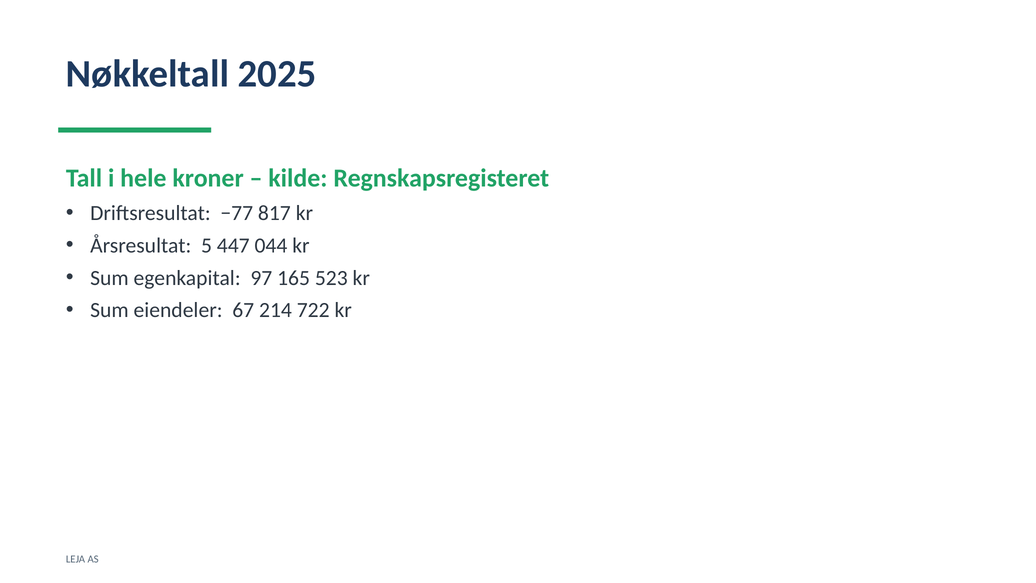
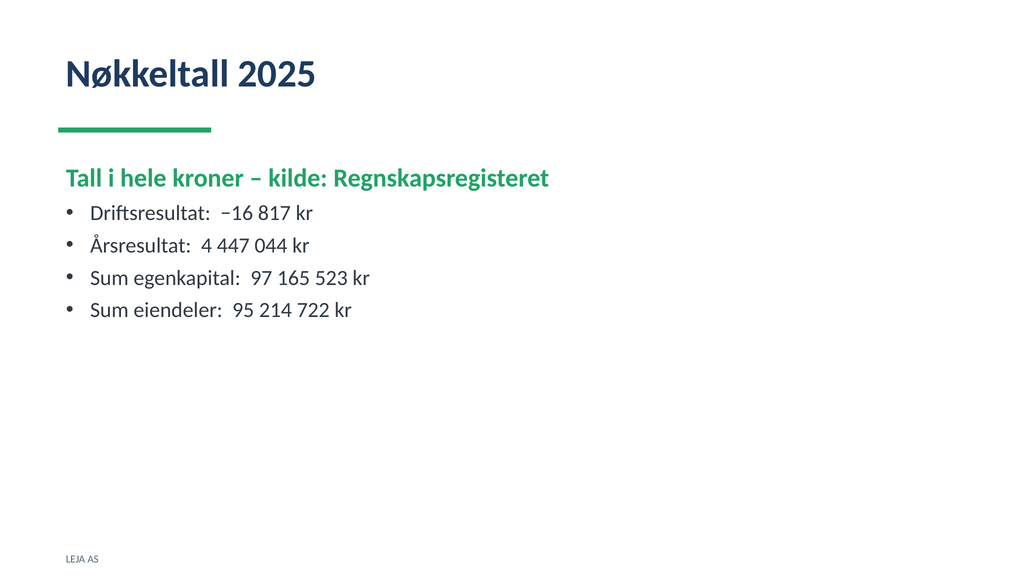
−77: −77 -> −16 (237, 213)
5: 5 -> 4 (206, 245)
67: 67 -> 95 (243, 310)
